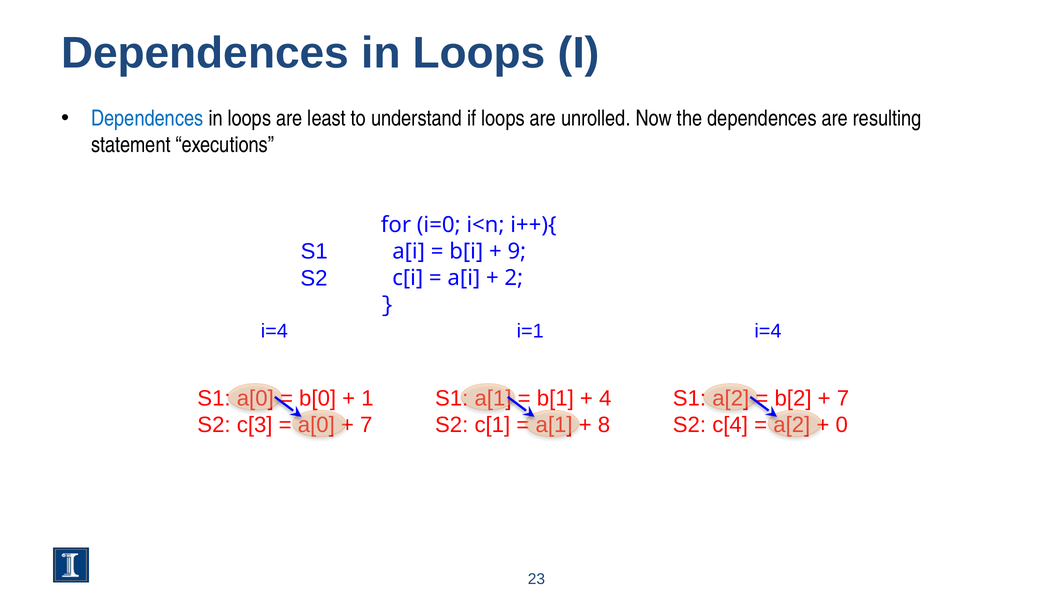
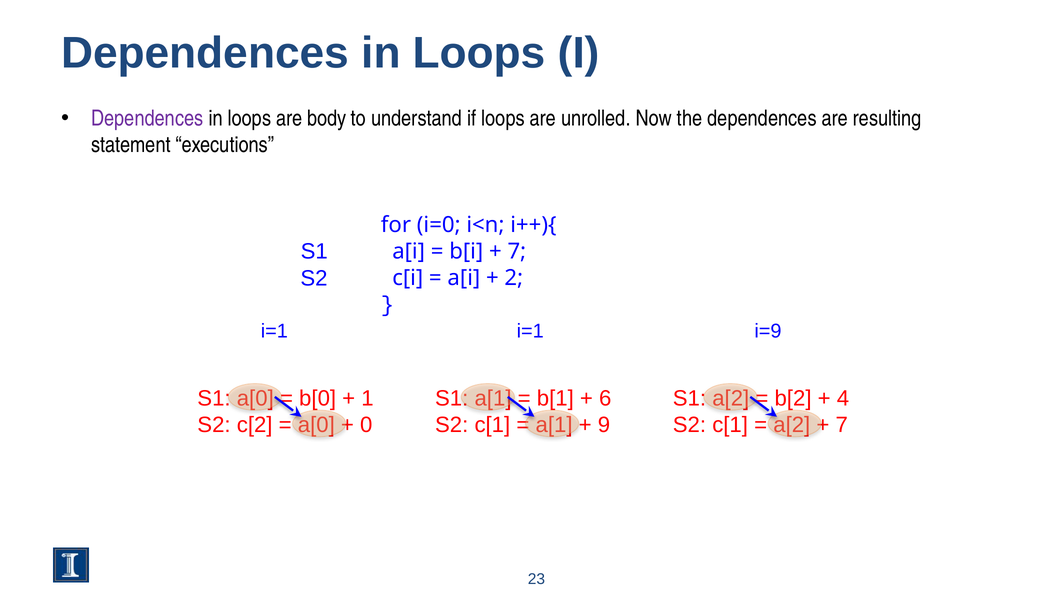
Dependences colour: blue -> purple (147, 119)
least: least -> body (327, 119)
9: 9 -> 7 (517, 252)
i=4: i=4 -> i=1 (274, 331)
i=1 i=4: i=4 -> i=9 (768, 331)
4: 4 -> 6 (605, 399)
7: 7 -> 4 (843, 399)
c[3: c[3 -> c[2 (255, 425)
7: 7 -> 0 (366, 425)
8: 8 -> 9 (604, 425)
c[4: c[4 -> c[1 (730, 425)
0: 0 -> 7 (842, 425)
